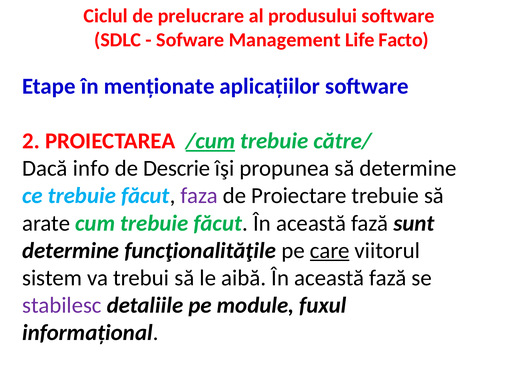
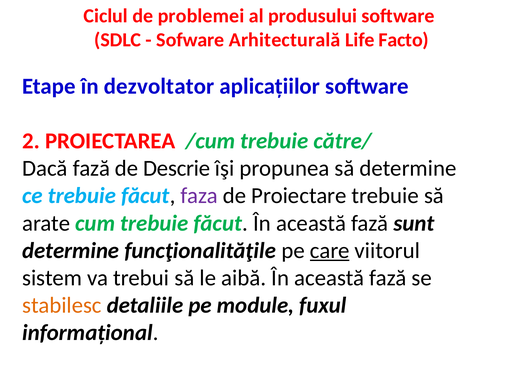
prelucrare: prelucrare -> problemei (201, 16)
Management: Management -> Arhitecturală (285, 40)
menționate: menționate -> dezvoltator (159, 86)
/cum underline: present -> none (210, 141)
Dacă info: info -> fază (91, 169)
stabilesc colour: purple -> orange (62, 306)
